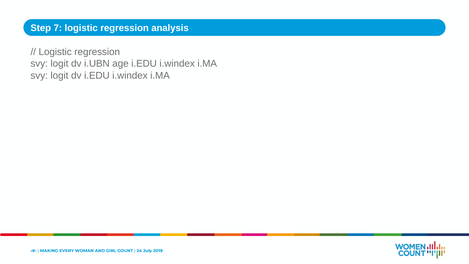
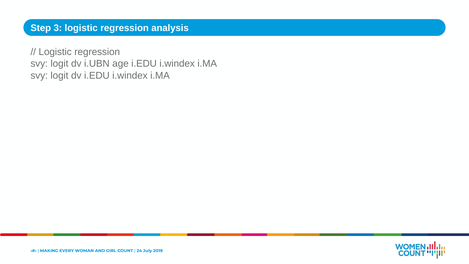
7: 7 -> 3 (58, 28)
